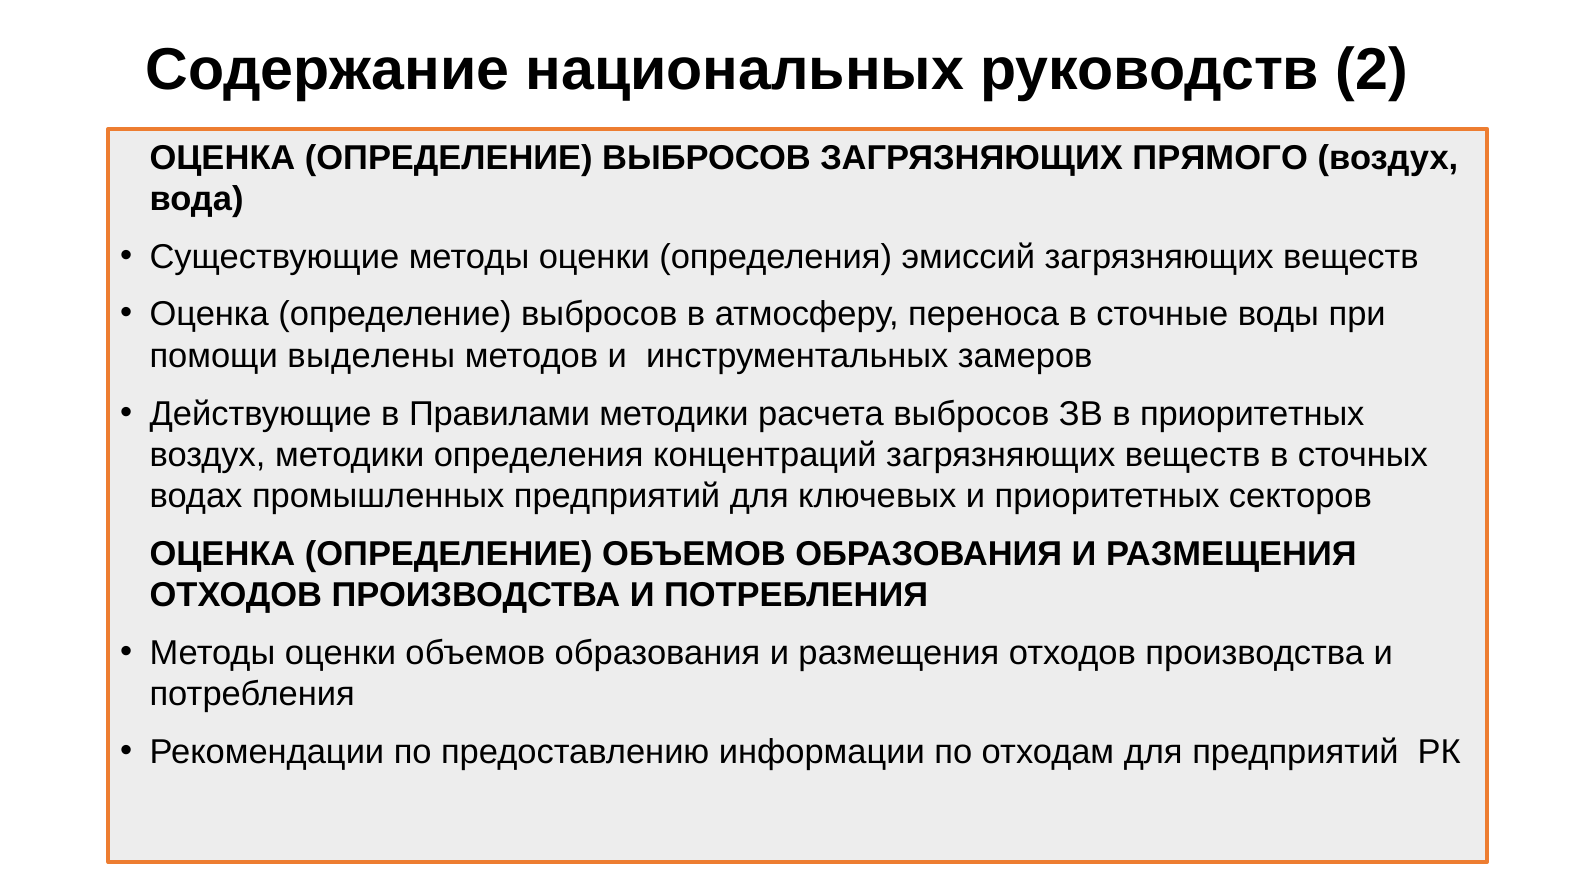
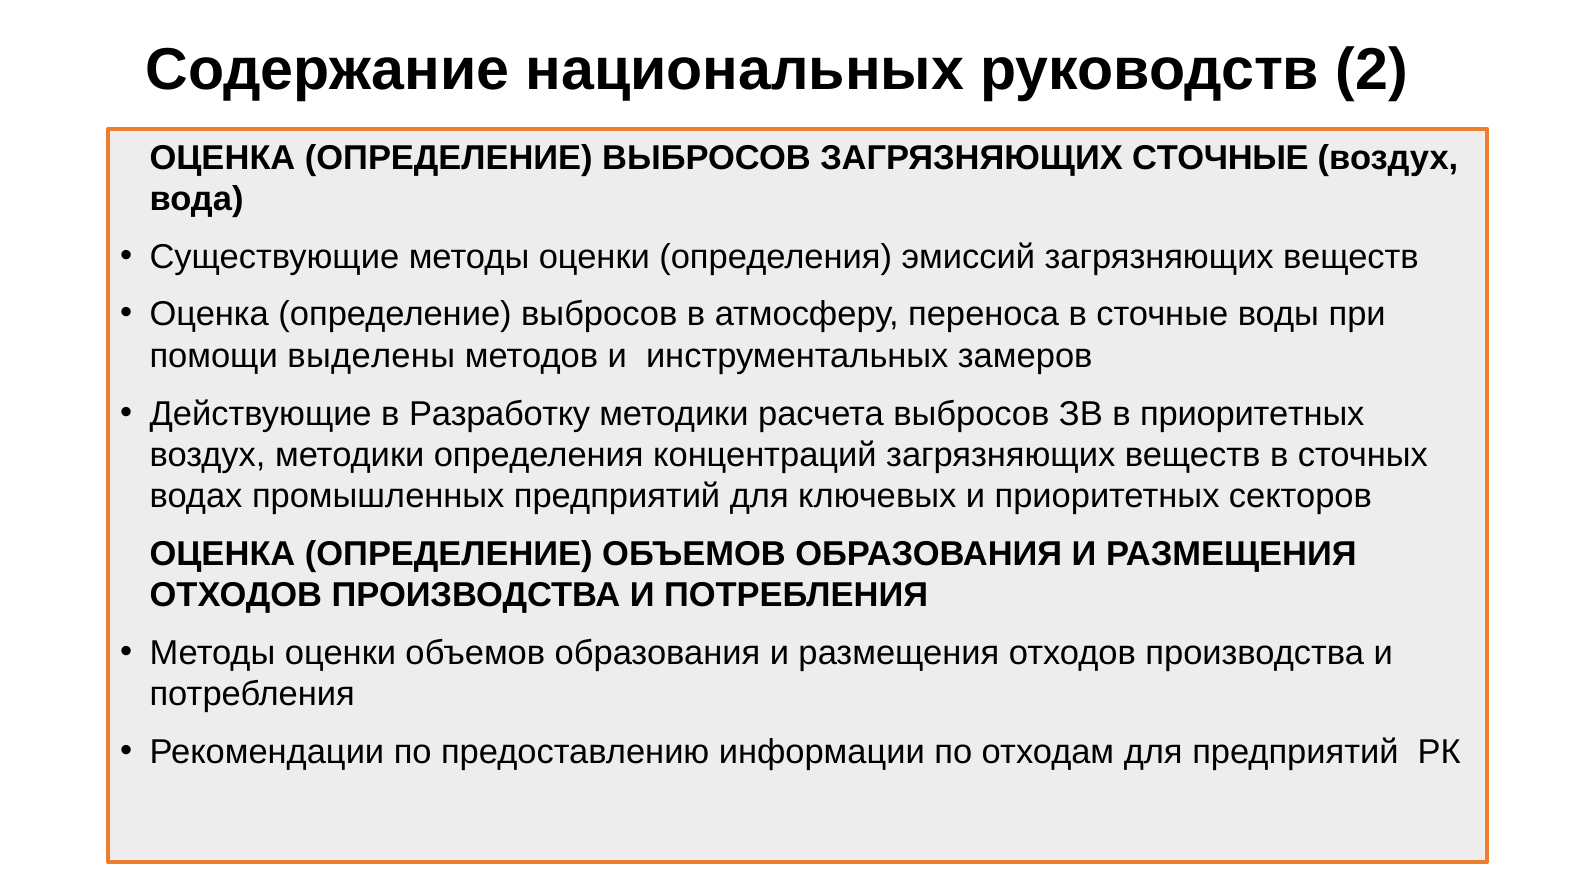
ЗАГРЯЗНЯЮЩИХ ПРЯМОГО: ПРЯМОГО -> СТОЧНЫЕ (1220, 158)
Правилами: Правилами -> Разработку (500, 414)
